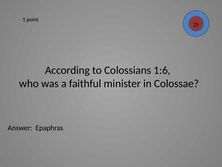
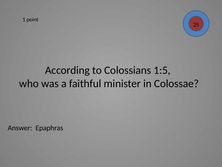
1:6: 1:6 -> 1:5 (162, 70)
